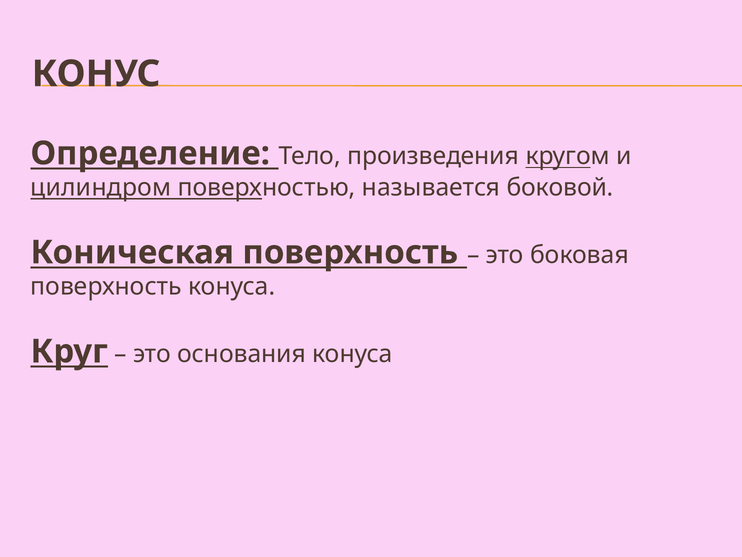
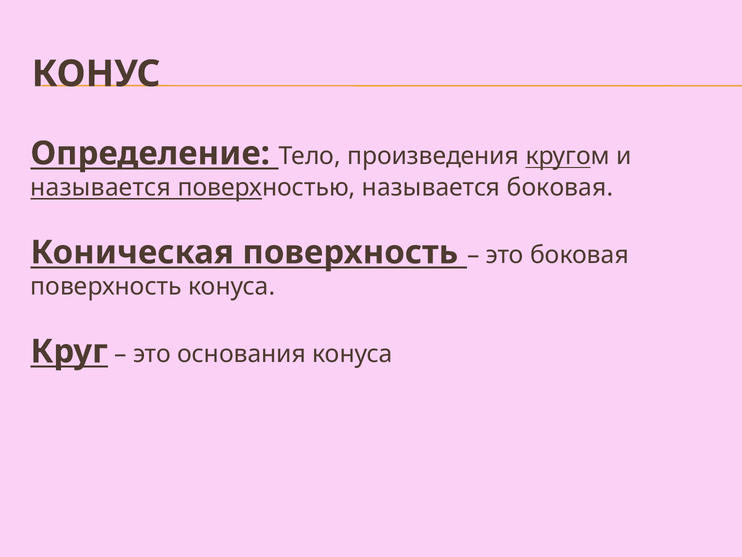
цилиндром: цилиндром -> называется (101, 187)
называется боковой: боковой -> боковая (560, 187)
